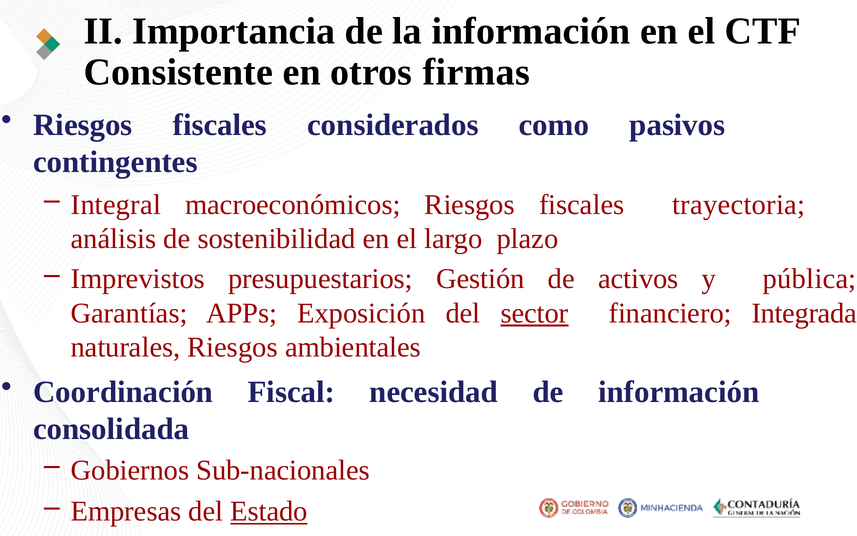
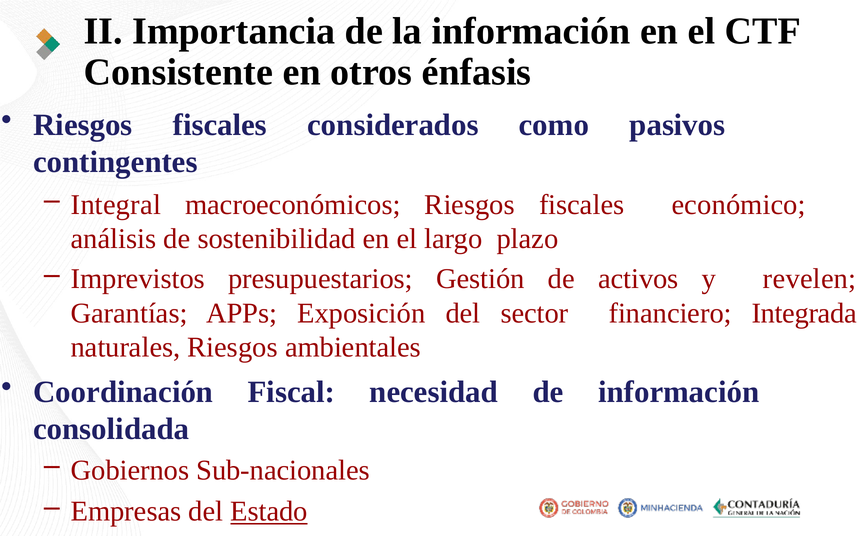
firmas: firmas -> énfasis (477, 72)
trayectoria: trayectoria -> económico (739, 204)
pública: pública -> revelen (810, 279)
sector underline: present -> none (535, 313)
